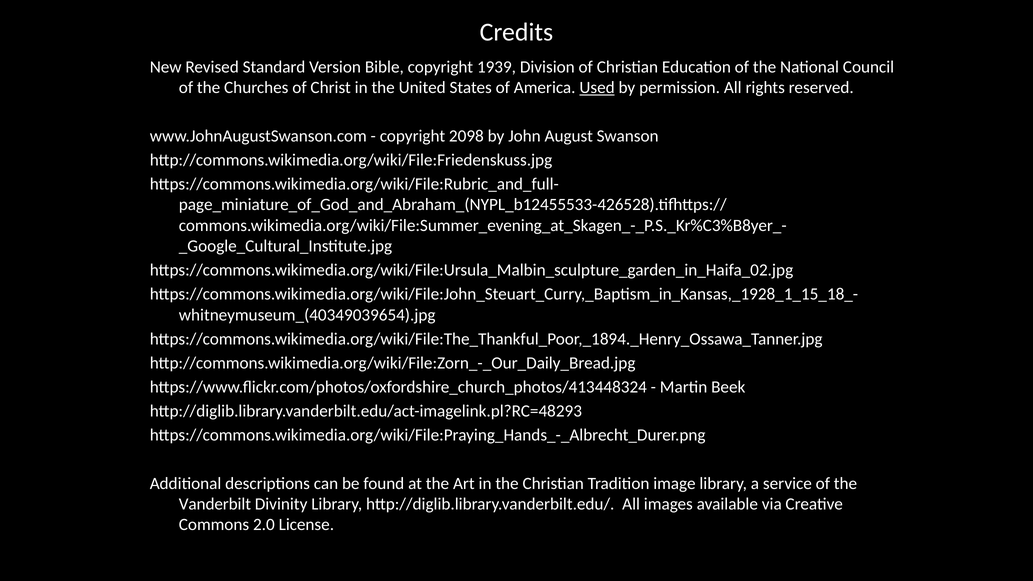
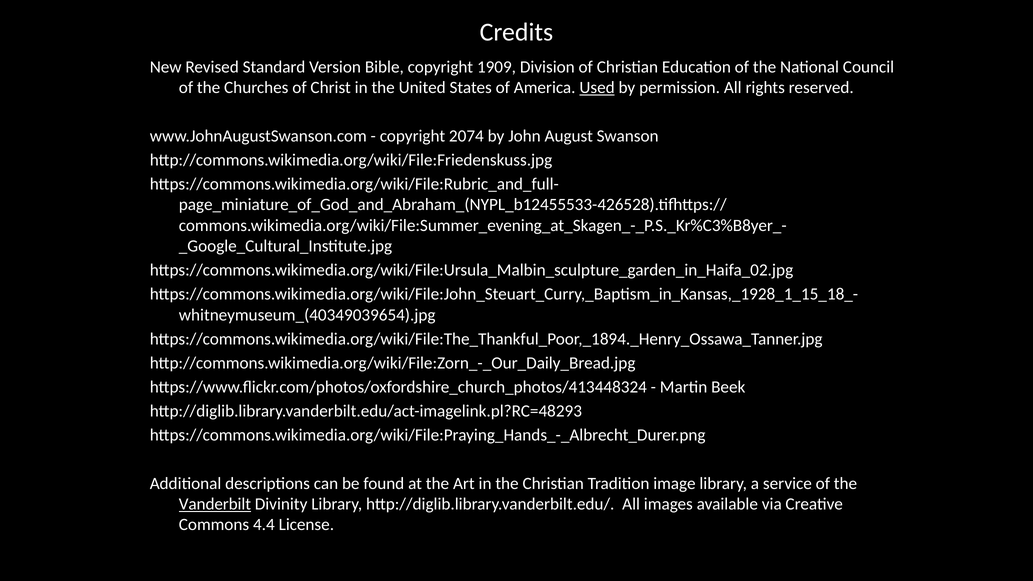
1939: 1939 -> 1909 (497, 67)
2098: 2098 -> 2074 (466, 136)
Vanderbilt underline: none -> present (215, 504)
2.0: 2.0 -> 4.4 (264, 525)
